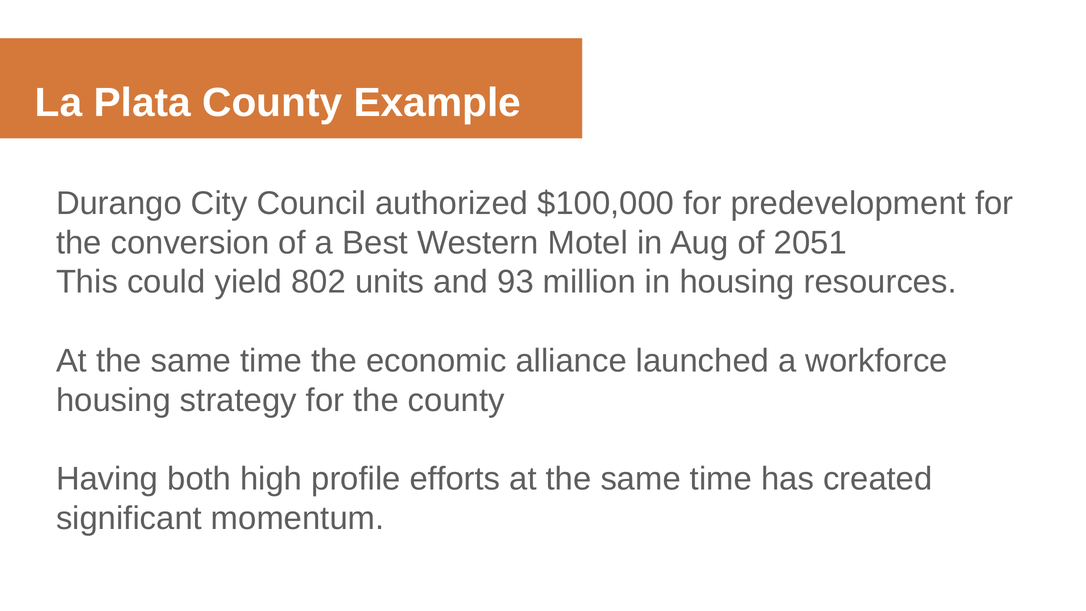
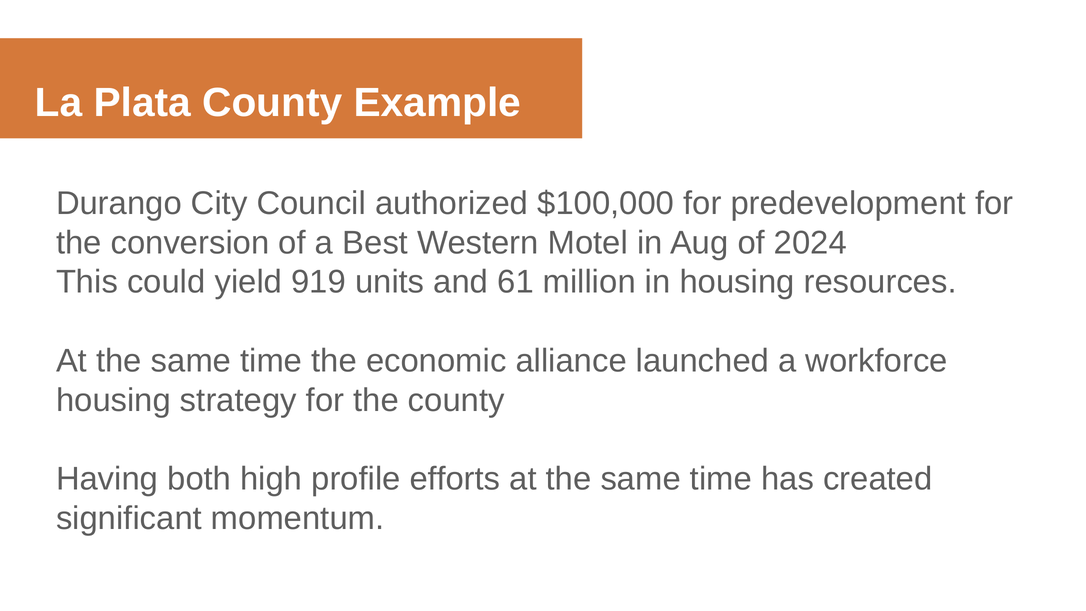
2051: 2051 -> 2024 (810, 243)
802: 802 -> 919 (319, 282)
93: 93 -> 61 (516, 282)
